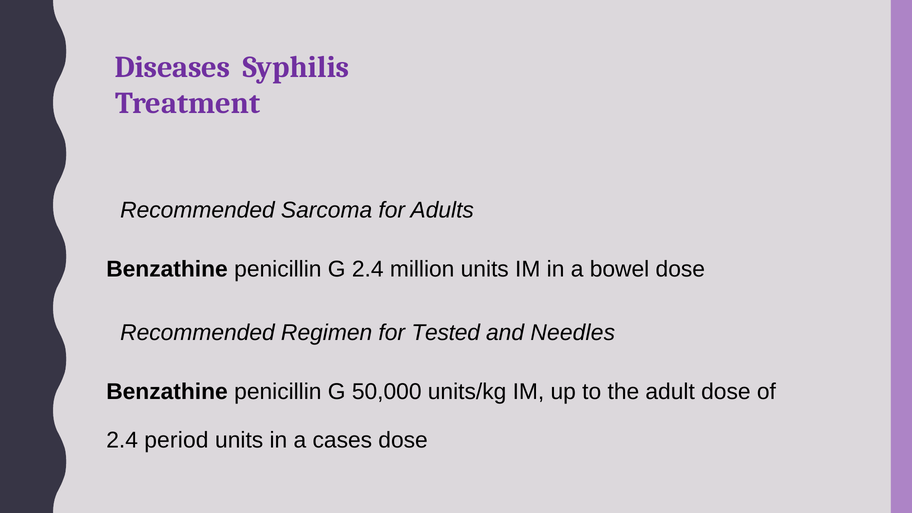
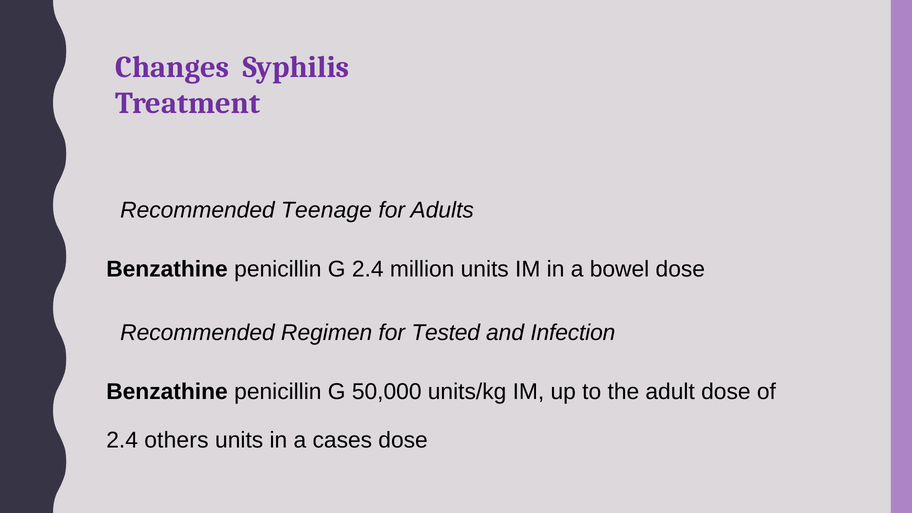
Diseases: Diseases -> Changes (172, 67)
Sarcoma: Sarcoma -> Teenage (326, 210)
Needles: Needles -> Infection (573, 333)
period: period -> others (176, 440)
